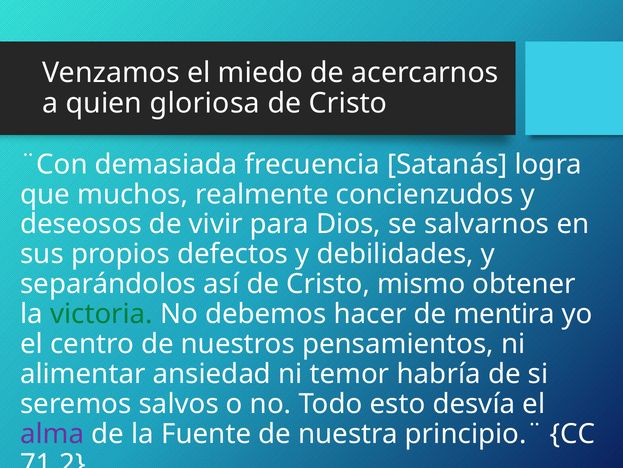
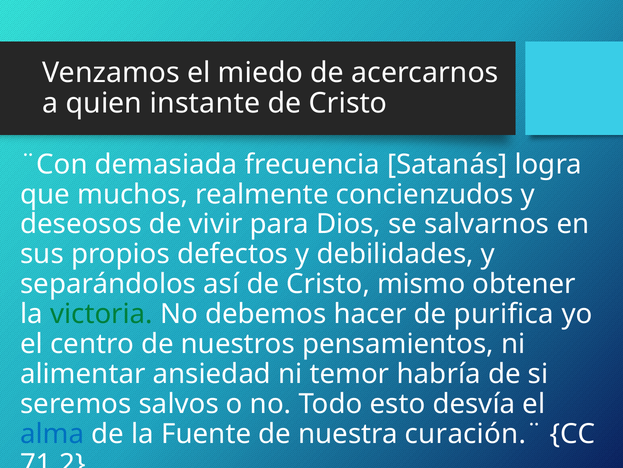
gloriosa: gloriosa -> instante (205, 103)
mentira: mentira -> purifica (504, 314)
alma colour: purple -> blue (52, 433)
principio.¨: principio.¨ -> curación.¨ (474, 433)
